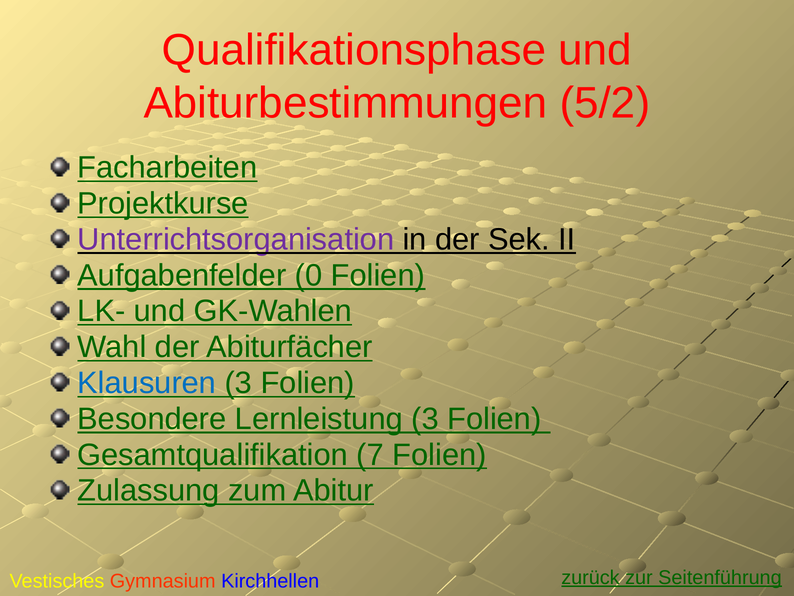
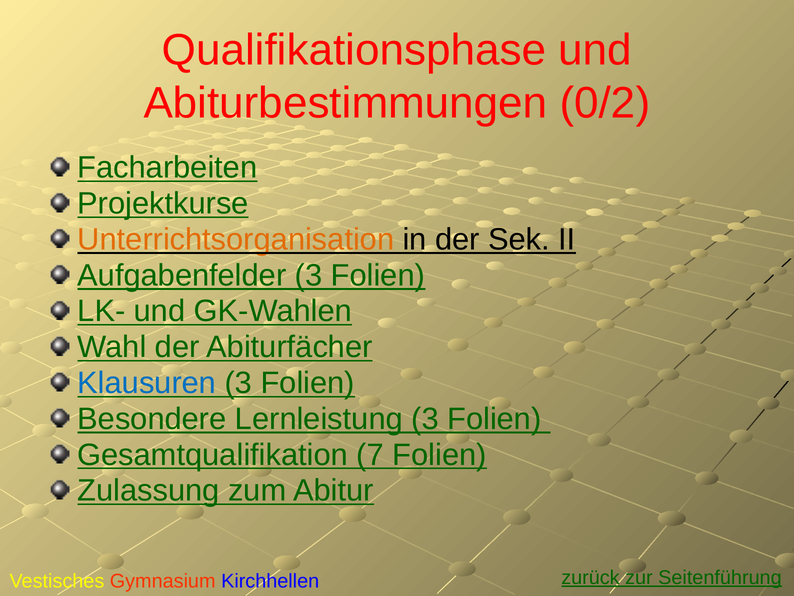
5/2: 5/2 -> 0/2 (605, 103)
Unterrichtsorganisation colour: purple -> orange (236, 239)
Aufgabenfelder 0: 0 -> 3 (309, 275)
